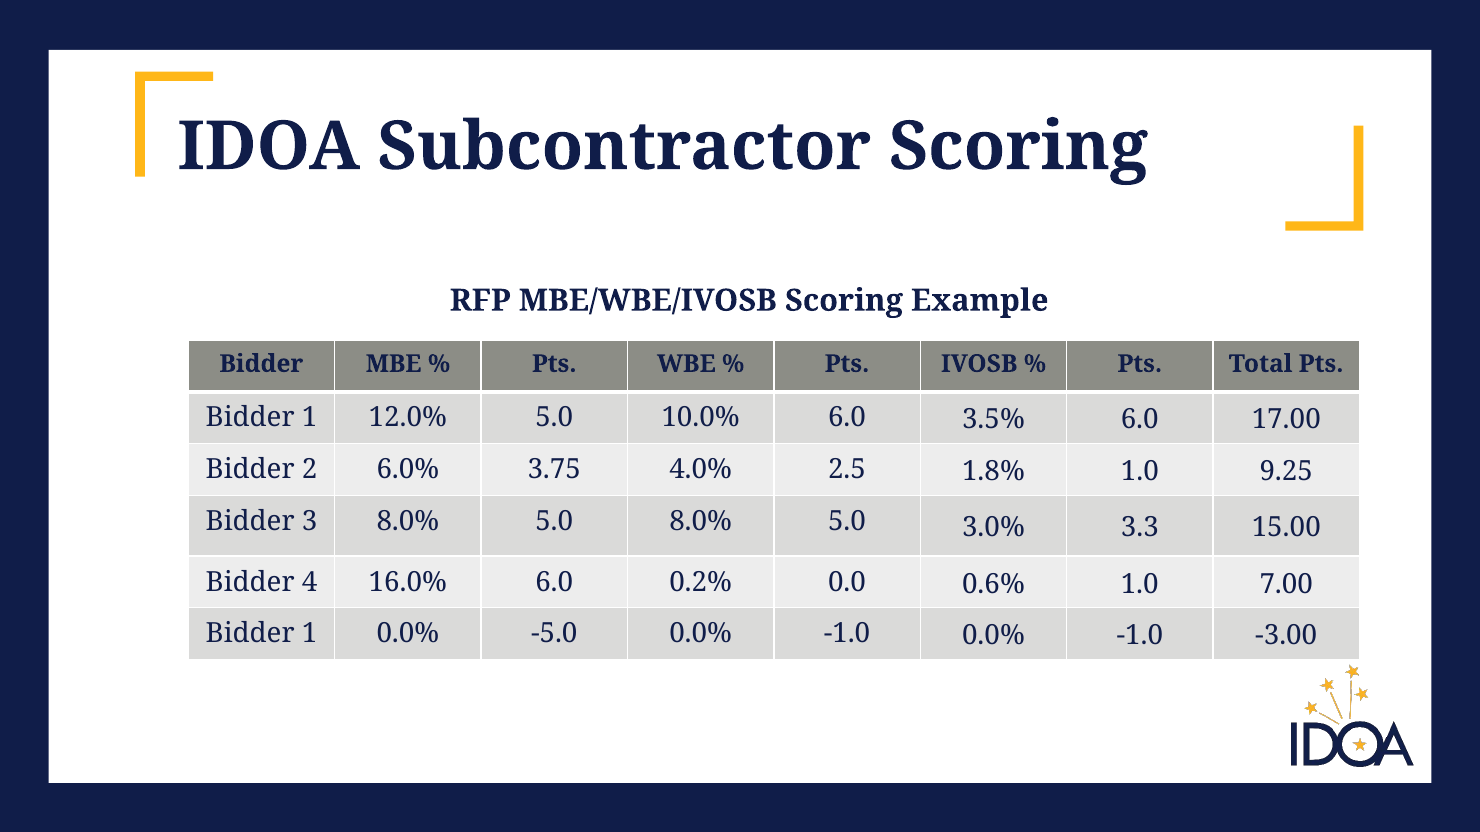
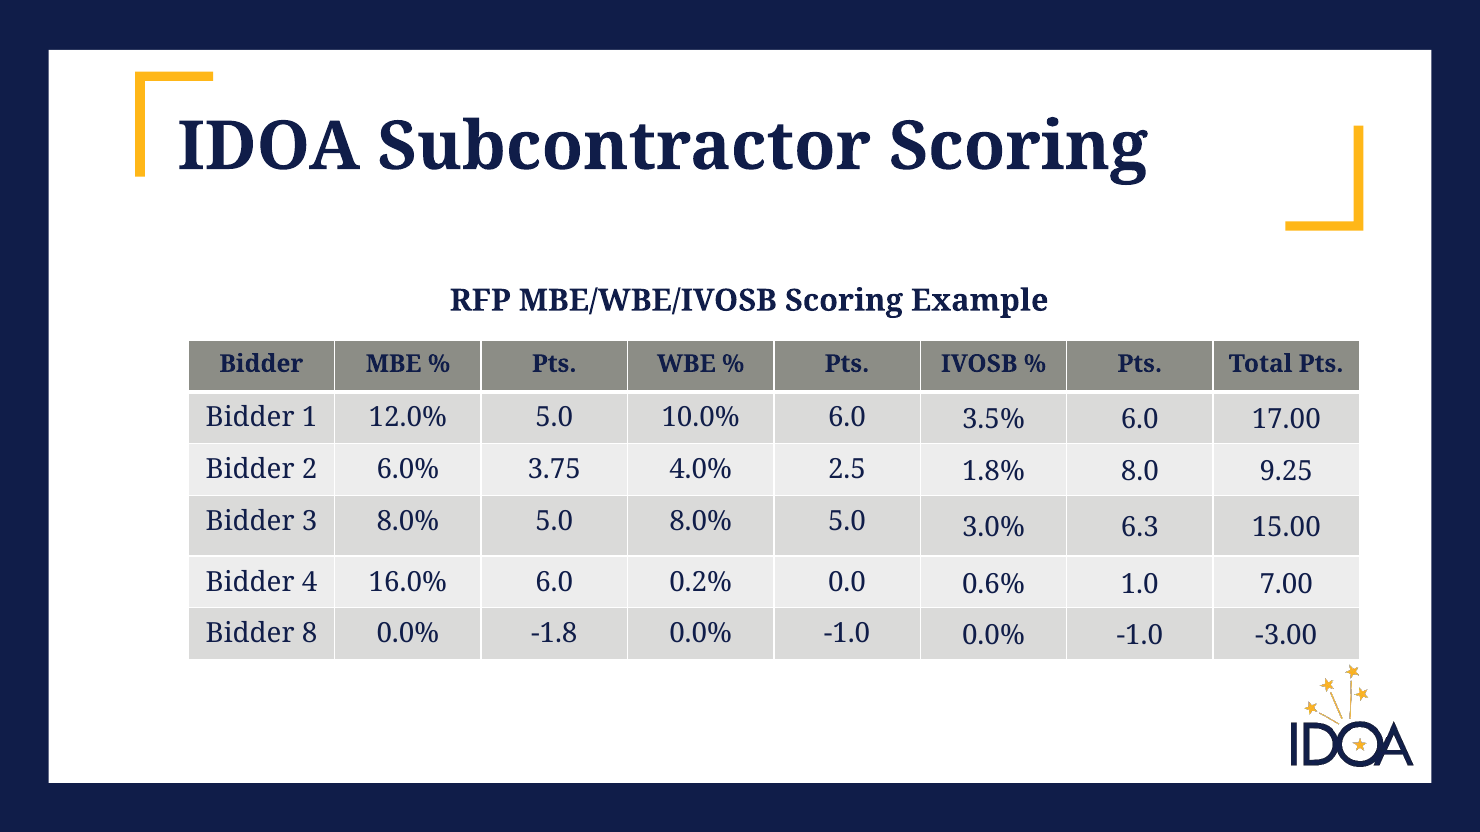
1.8% 1.0: 1.0 -> 8.0 (1140, 472)
3.3: 3.3 -> 6.3 (1140, 528)
1: 1 -> 8 (310, 634)
-5.0: -5.0 -> -1.8 (554, 634)
